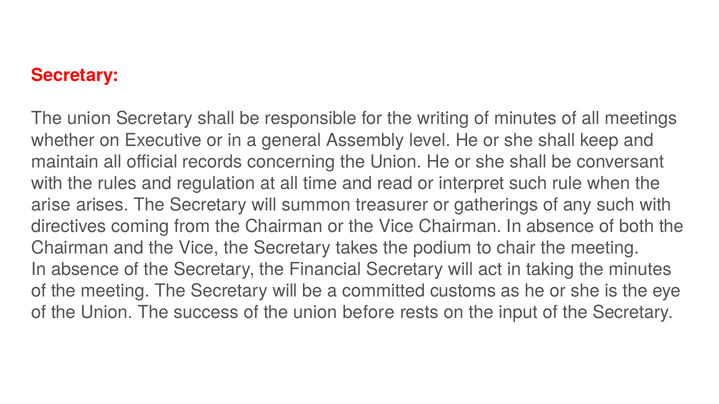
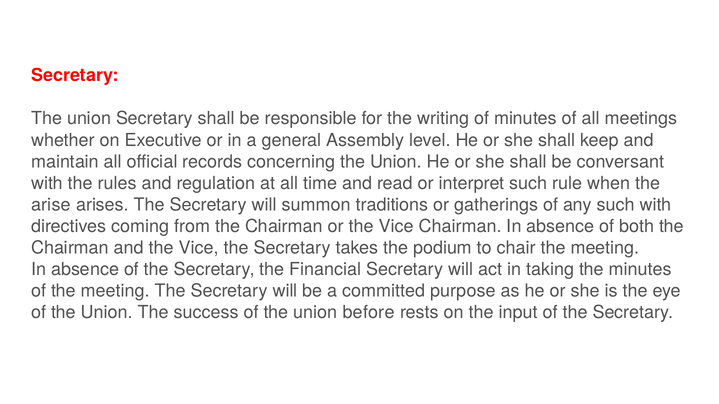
treasurer: treasurer -> traditions (392, 205)
customs: customs -> purpose (463, 291)
